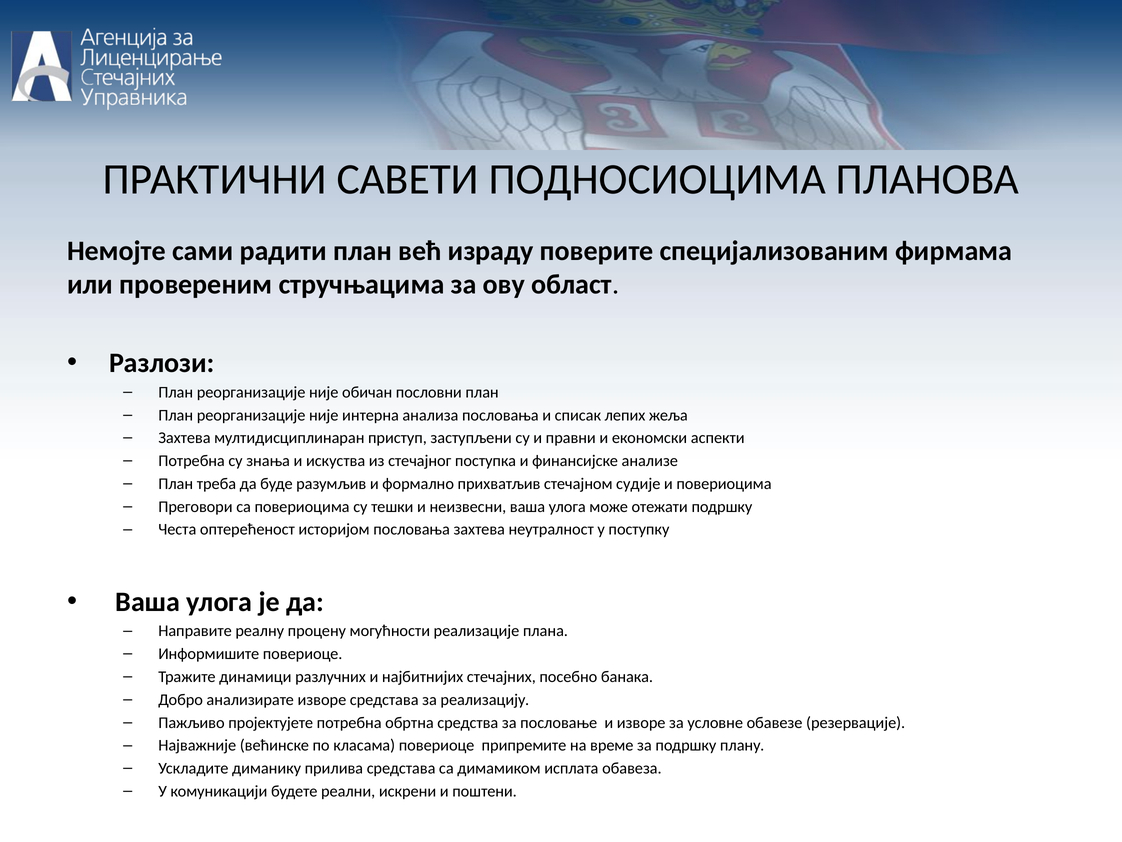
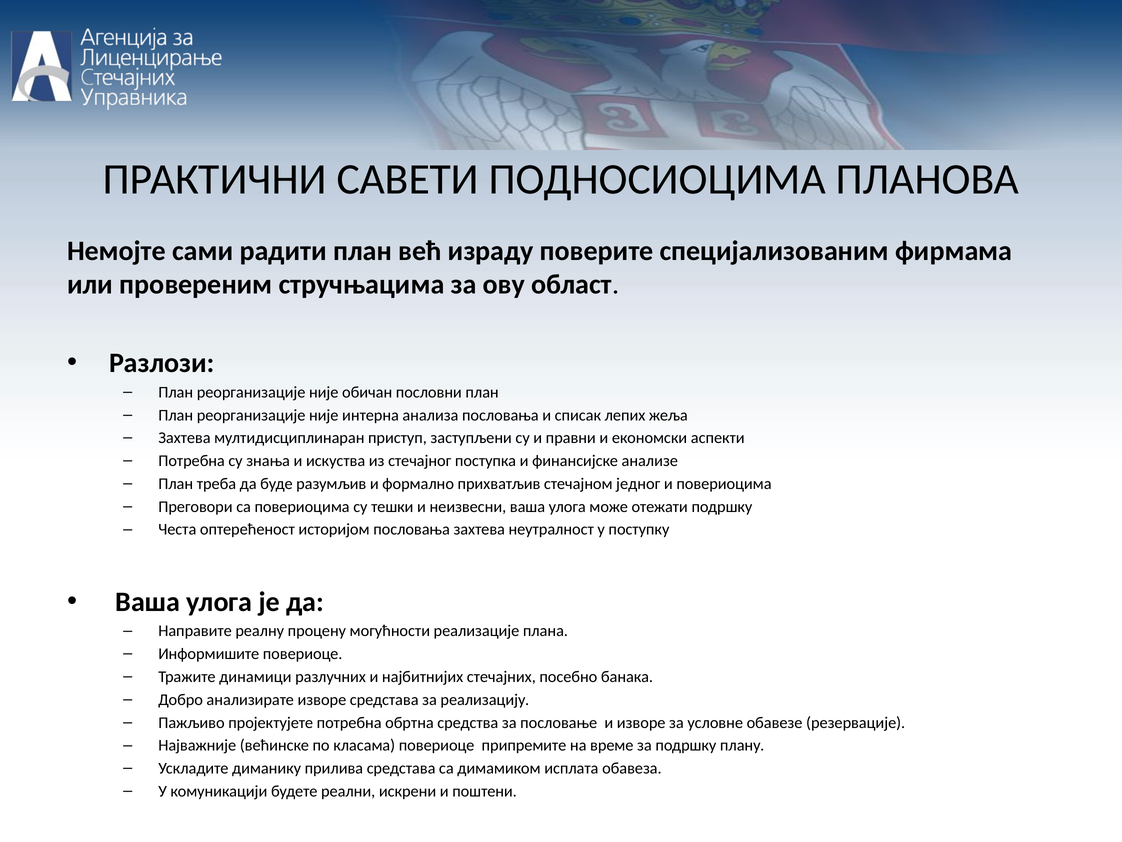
судије: судије -> једног (638, 484)
